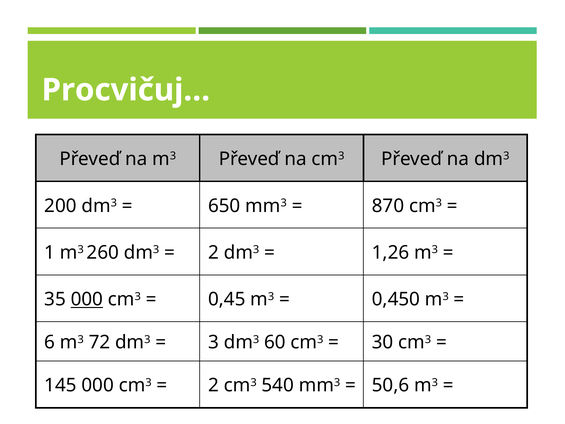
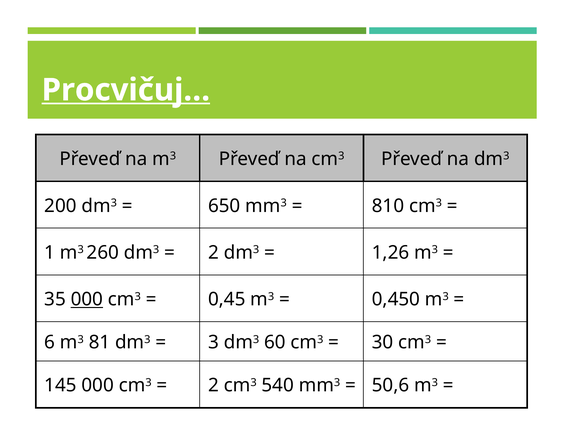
Procvičuj… underline: none -> present (126, 90)
870: 870 -> 810 (388, 206)
72: 72 -> 81 (99, 342)
